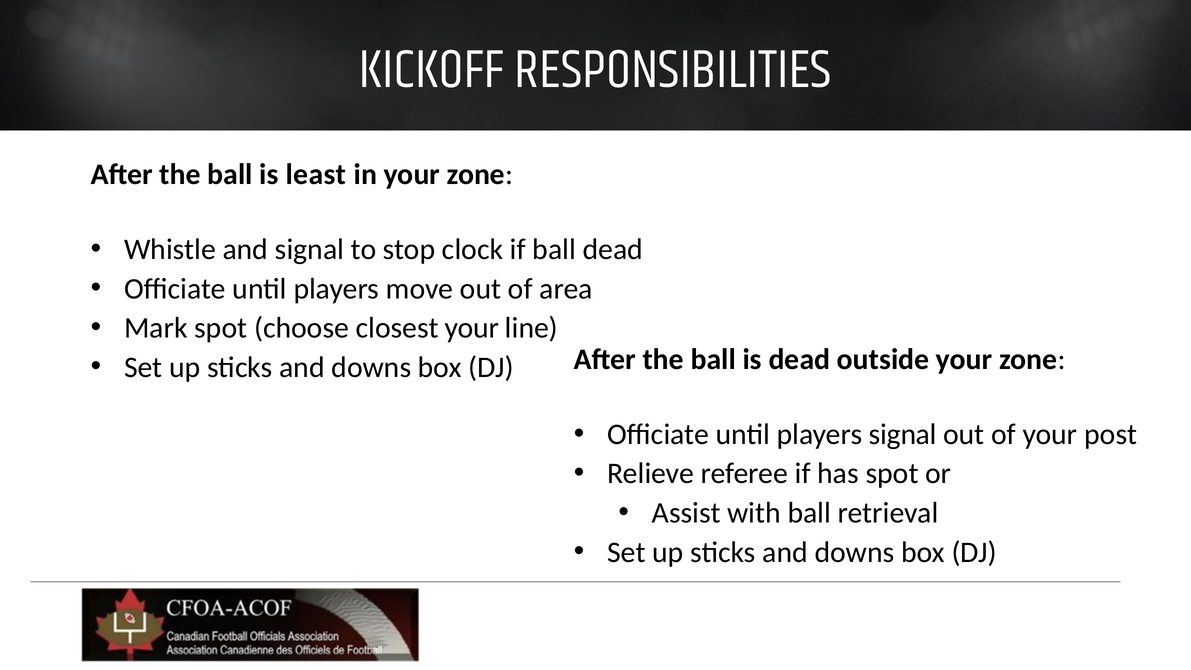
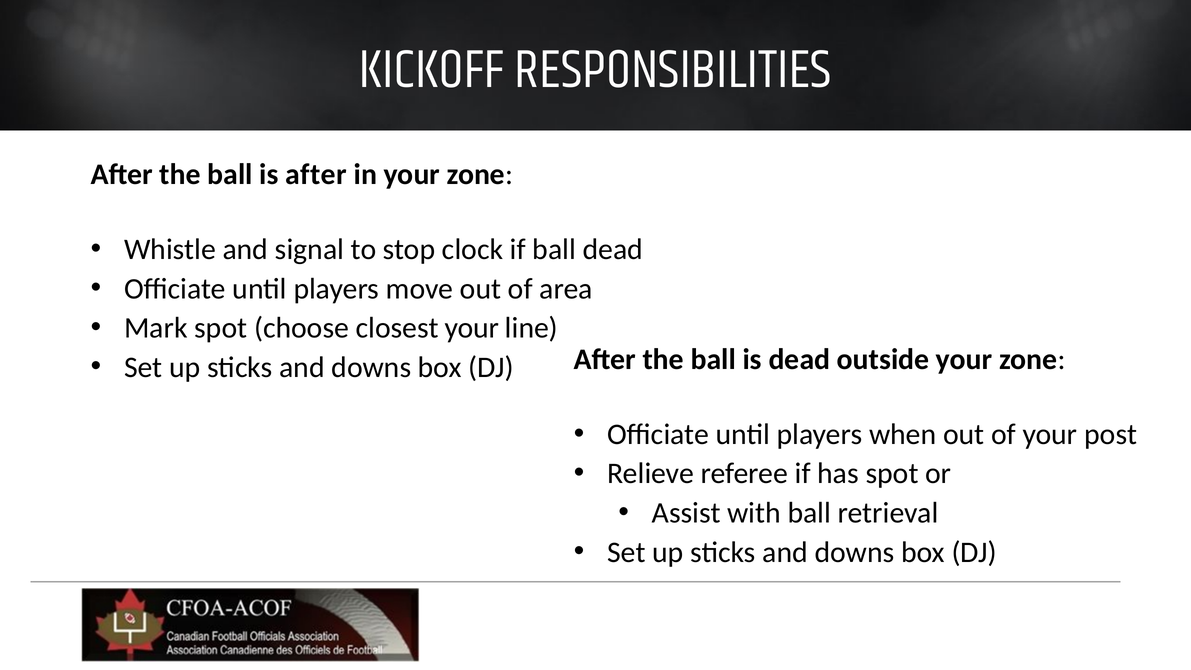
is least: least -> after (316, 174)
players signal: signal -> when (903, 434)
